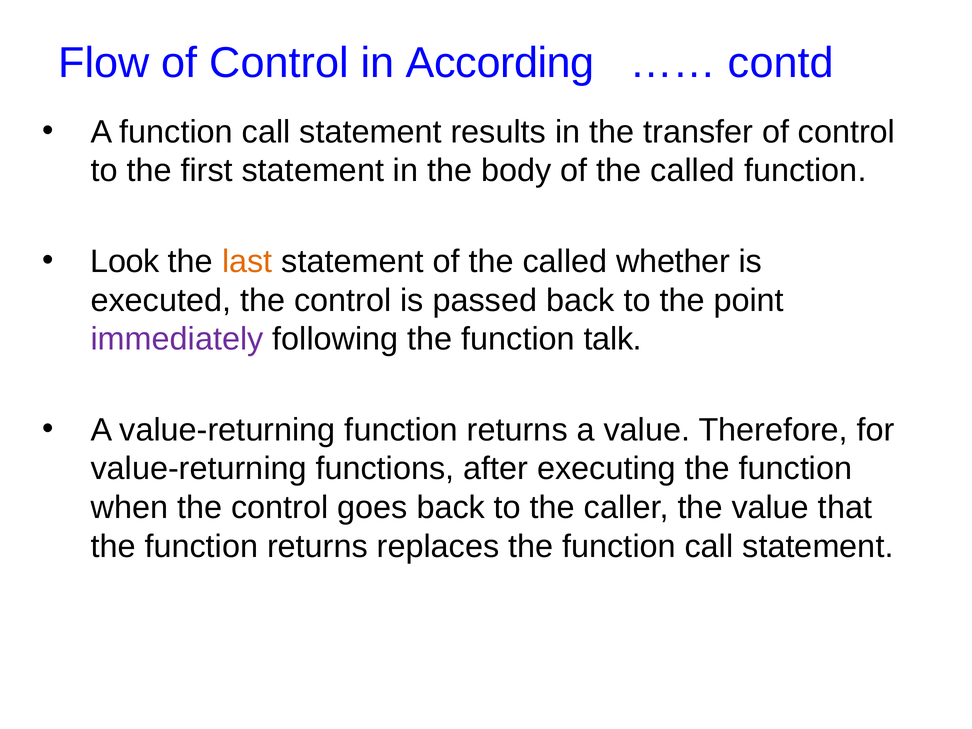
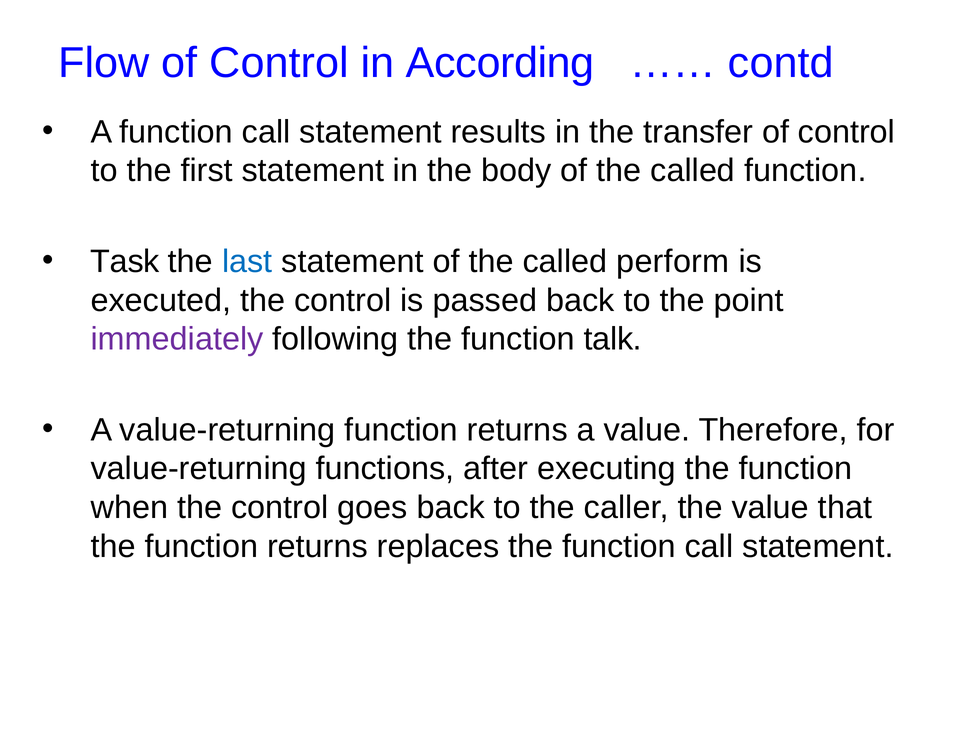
Look: Look -> Task (125, 261)
last colour: orange -> blue (247, 261)
whether: whether -> perform (673, 261)
